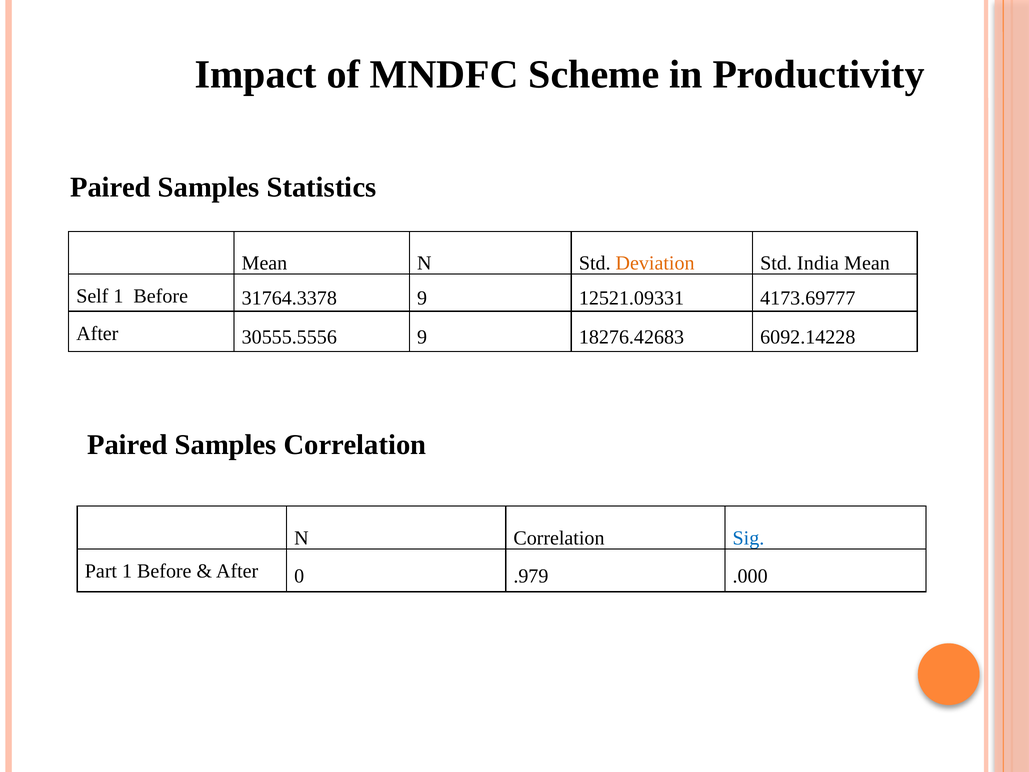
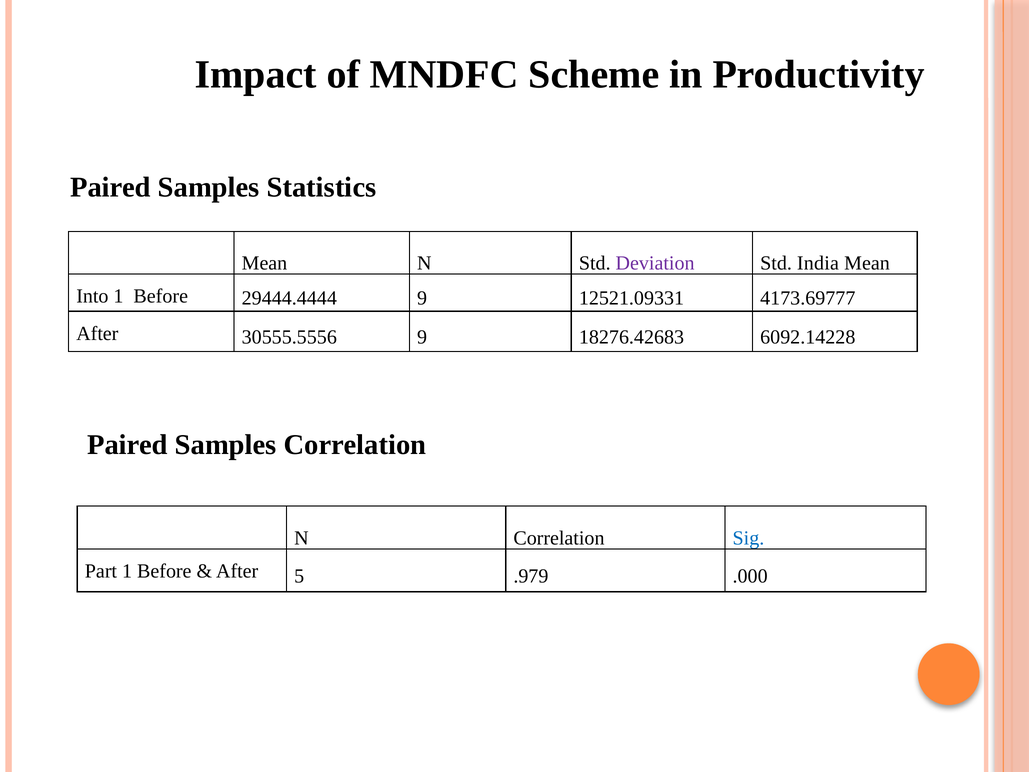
Deviation colour: orange -> purple (655, 263)
Self: Self -> Into (92, 296)
31764.3378: 31764.3378 -> 29444.4444 (289, 298)
0: 0 -> 5 (299, 576)
